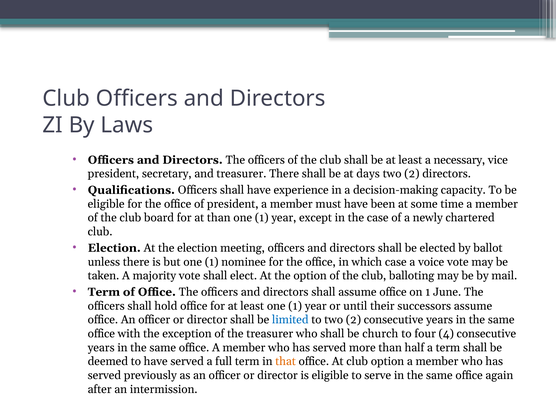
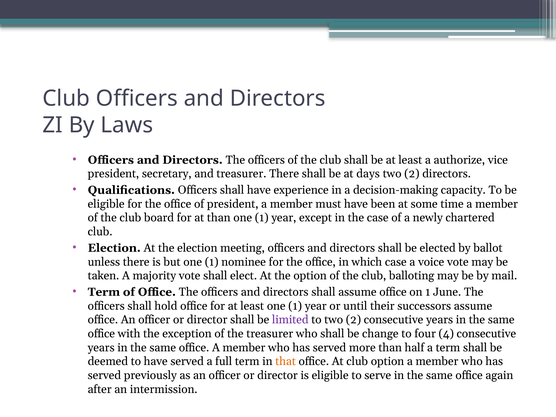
necessary: necessary -> authorize (459, 160)
limited colour: blue -> purple (290, 320)
church: church -> change (380, 334)
